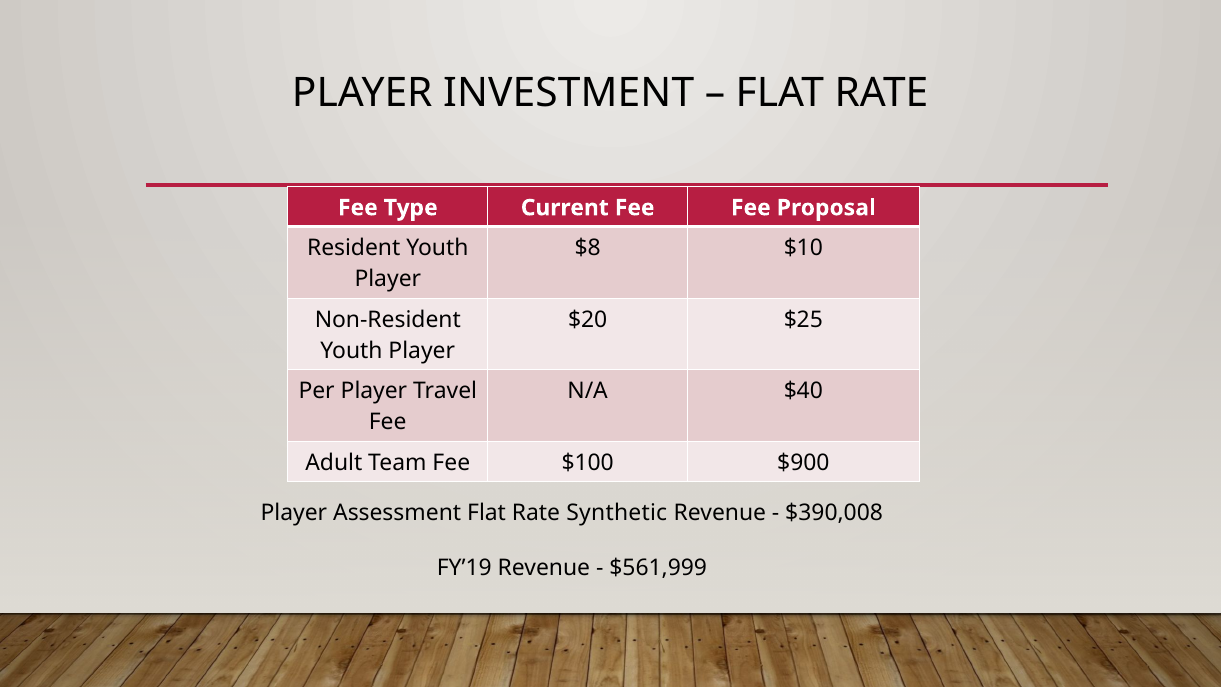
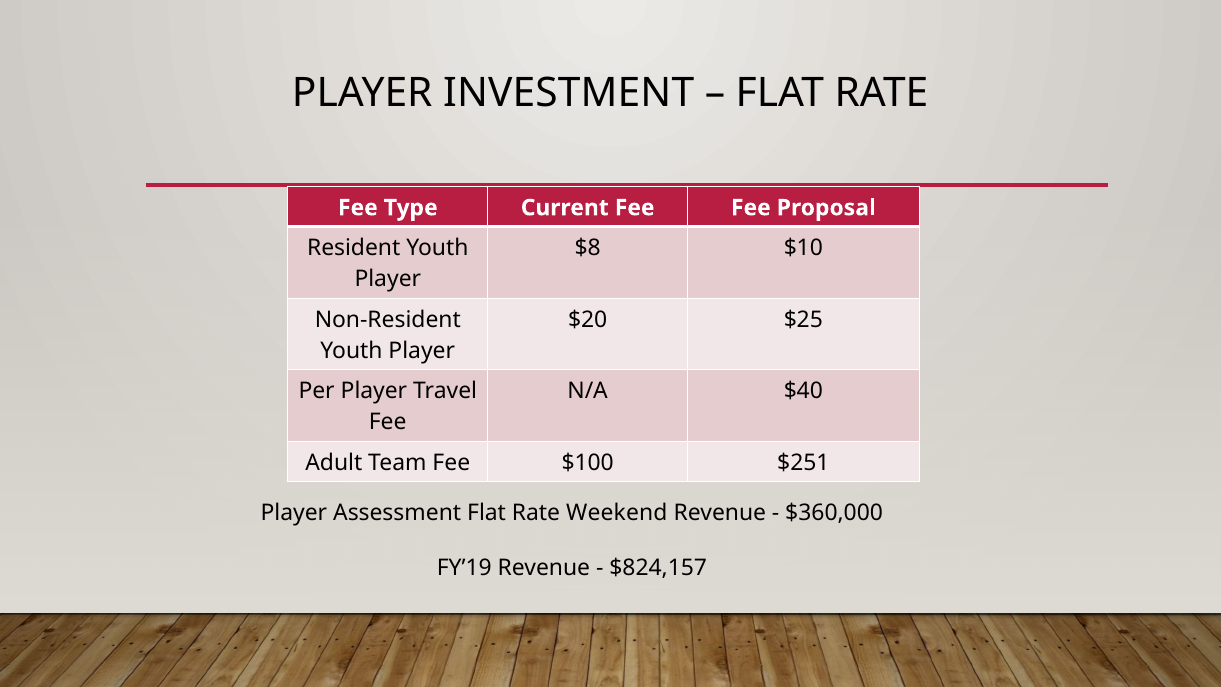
$900: $900 -> $251 (803, 463)
Synthetic: Synthetic -> Weekend (617, 513)
$390,008: $390,008 -> $360,000 (834, 513)
$561,999: $561,999 -> $824,157 (658, 568)
